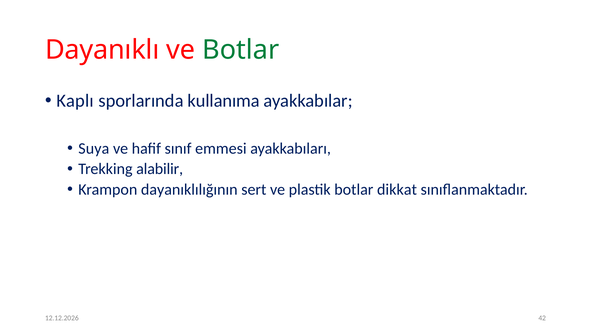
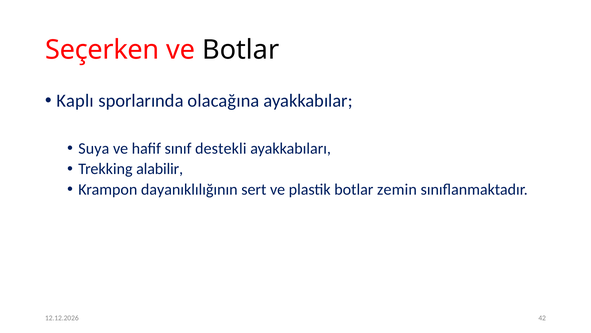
Dayanıklı: Dayanıklı -> Seçerken (102, 50)
Botlar colour: green -> black (241, 50)
kullanıma: kullanıma -> olacağına (224, 101)
emmesi: emmesi -> destekli (221, 148)
dikkat: dikkat -> zemin (397, 189)
